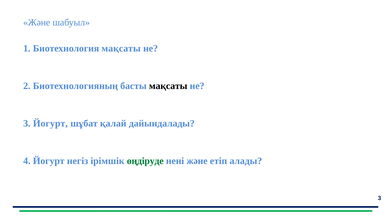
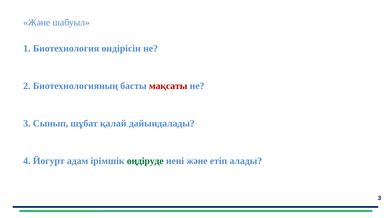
Биотехнология мақсаты: мақсаты -> өндірісін (121, 48)
мақсаты colour: black -> red (168, 86)
3 Йогурт: Йогурт -> Сынып (50, 123)
негіз: негіз -> адам (78, 161)
